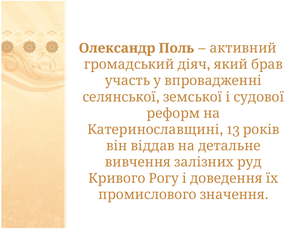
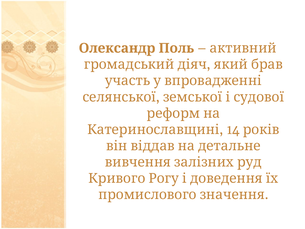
13: 13 -> 14 (233, 129)
